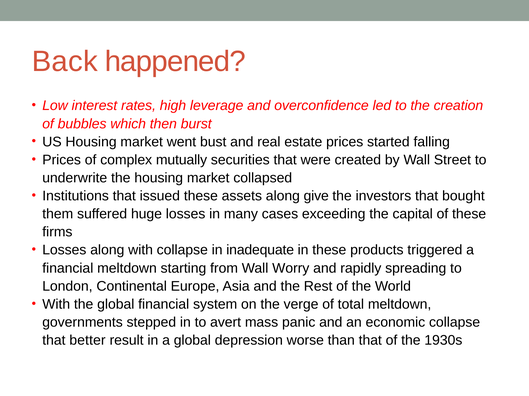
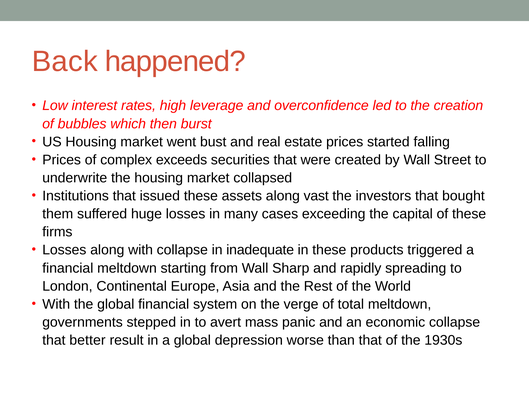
mutually: mutually -> exceeds (182, 160)
give: give -> vast (316, 196)
Worry: Worry -> Sharp (291, 269)
